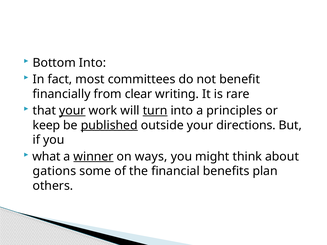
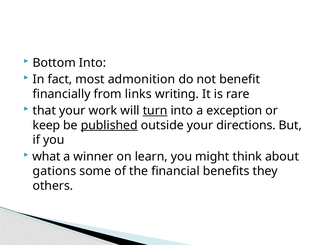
committees: committees -> admonition (142, 79)
clear: clear -> links (138, 94)
your underline: present -> none (72, 111)
principles: principles -> exception (234, 111)
winner underline: present -> none (93, 157)
ways: ways -> learn (151, 157)
plan: plan -> they (265, 171)
